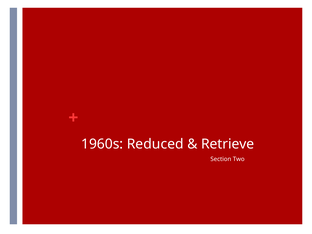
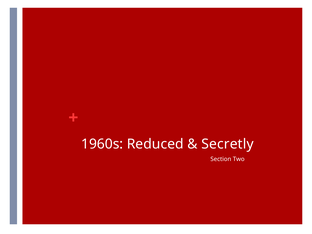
Retrieve: Retrieve -> Secretly (228, 144)
